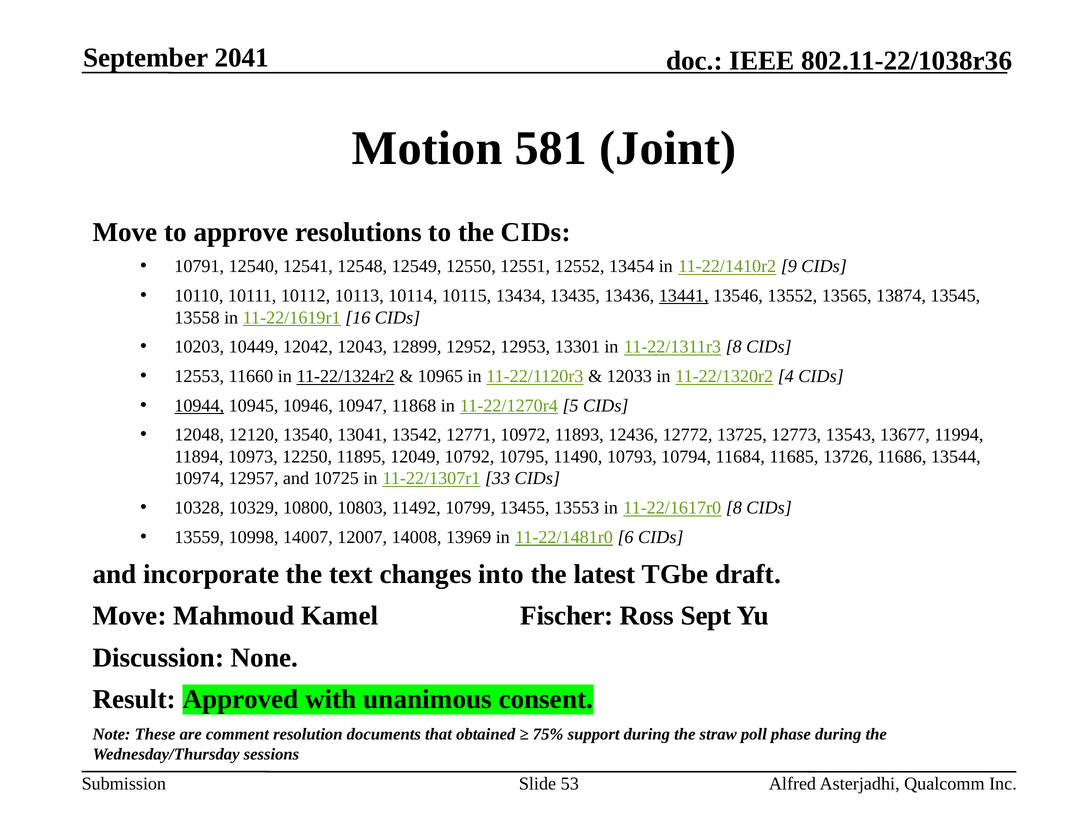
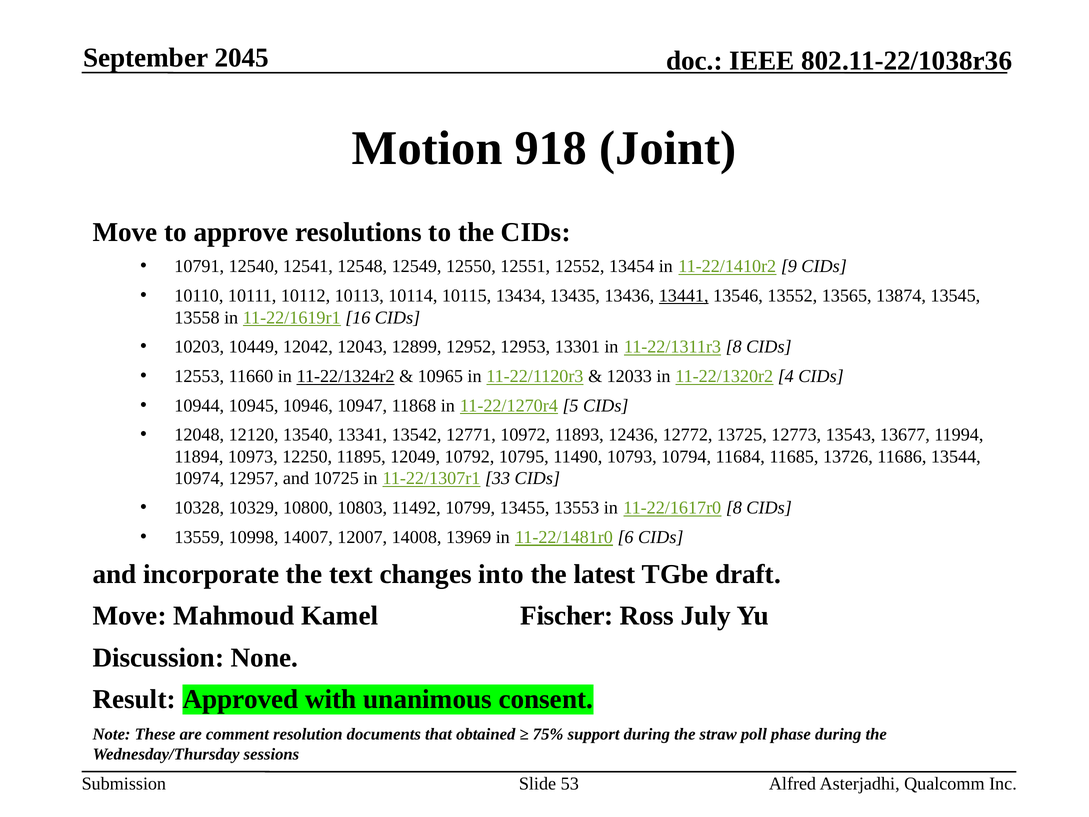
2041: 2041 -> 2045 (242, 58)
581: 581 -> 918 (551, 148)
10944 underline: present -> none (199, 405)
13041: 13041 -> 13341 (362, 435)
Sept: Sept -> July (706, 616)
